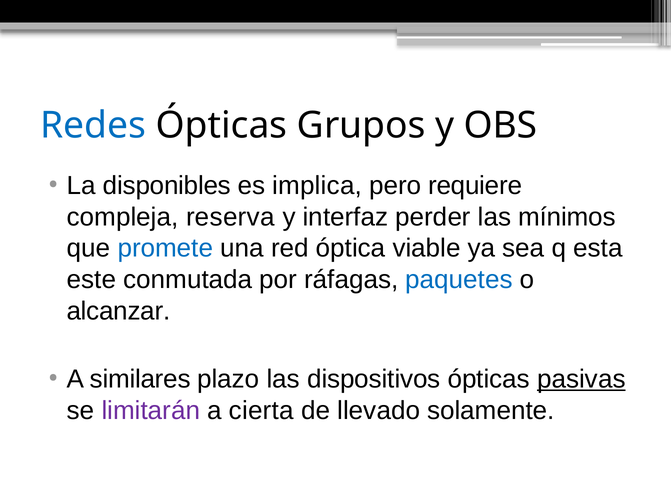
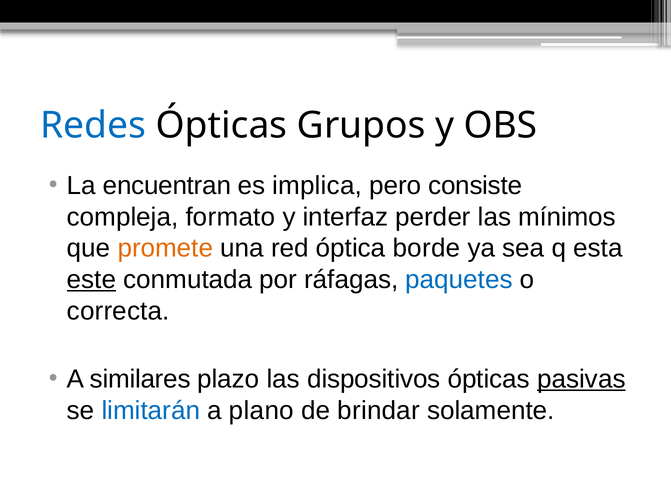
disponibles: disponibles -> encuentran (167, 186)
requiere: requiere -> consiste (475, 186)
reserva: reserva -> formato (230, 217)
promete colour: blue -> orange (165, 249)
viable: viable -> borde (426, 249)
este underline: none -> present (92, 280)
alcanzar: alcanzar -> correcta (118, 311)
limitarán colour: purple -> blue (151, 411)
cierta: cierta -> plano (261, 411)
llevado: llevado -> brindar (379, 411)
